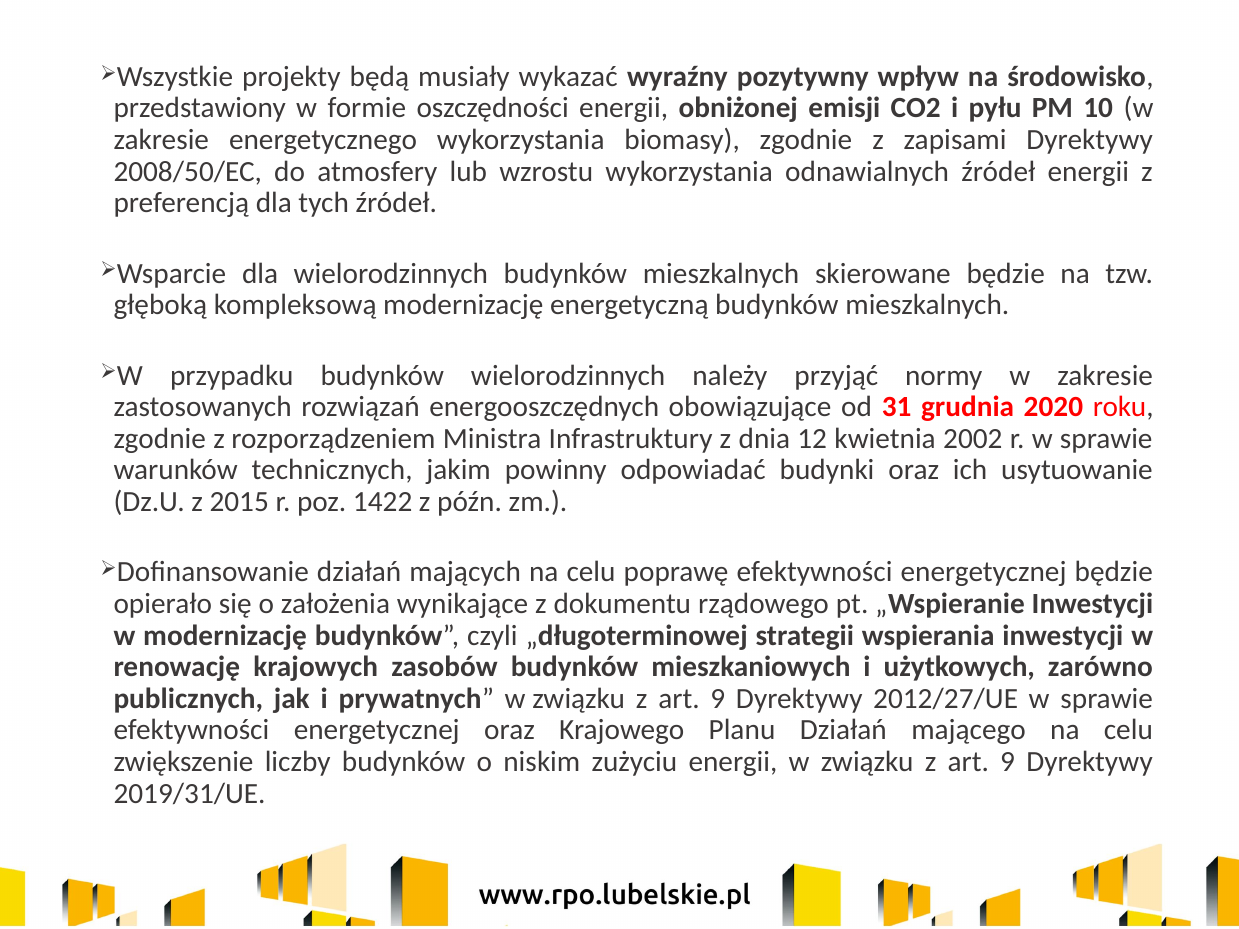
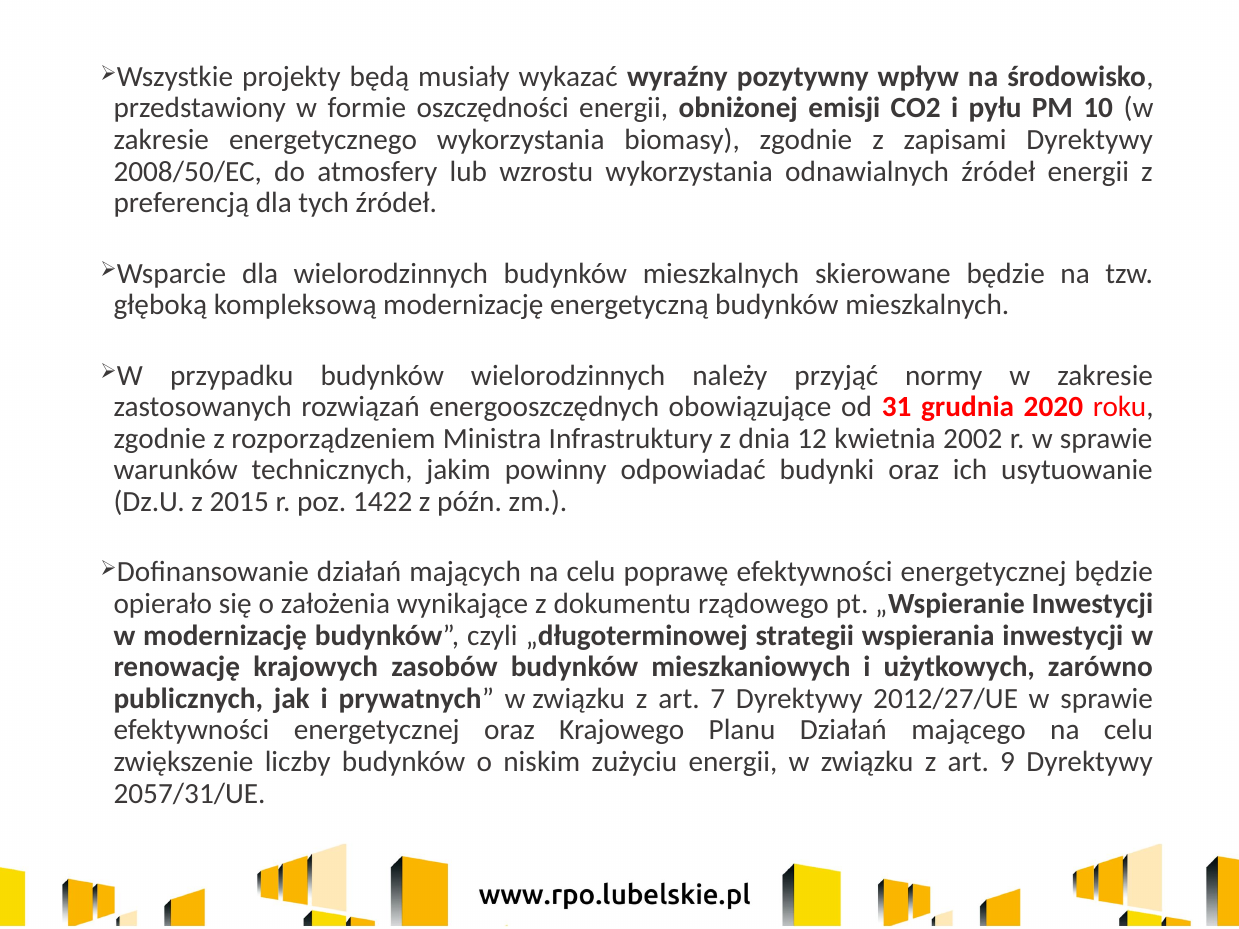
9: 9 -> 7 (718, 699)
2019/31/UE: 2019/31/UE -> 2057/31/UE (190, 794)
